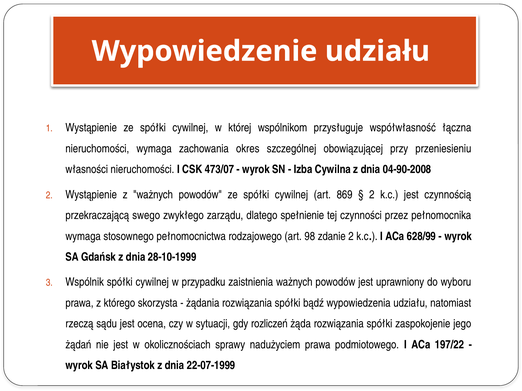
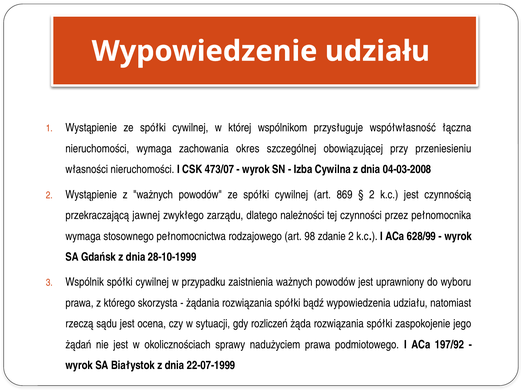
04-90-2008: 04-90-2008 -> 04-03-2008 (407, 170)
swego: swego -> jawnej (146, 216)
spełnienie: spełnienie -> należności (302, 216)
197/22: 197/22 -> 197/92 (449, 345)
